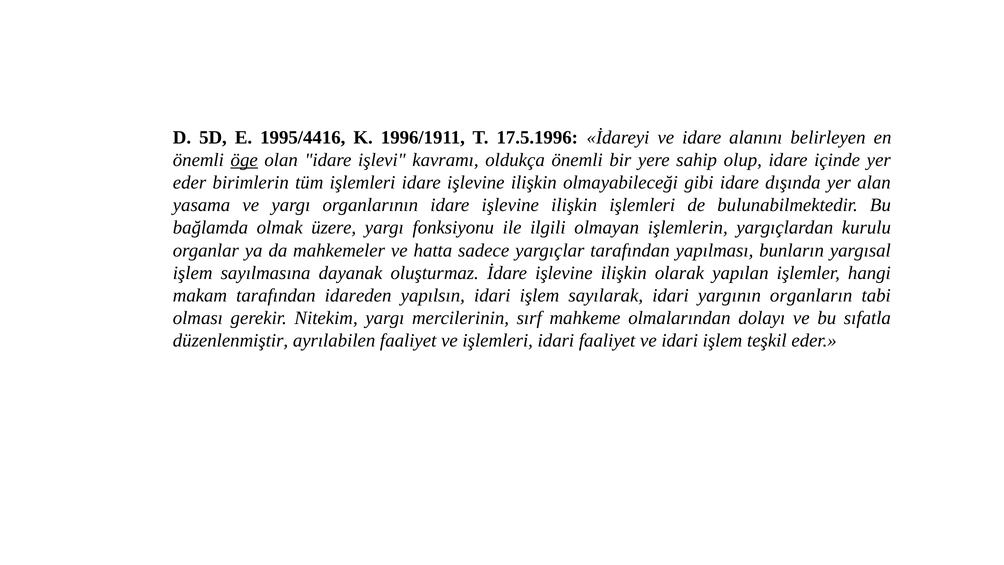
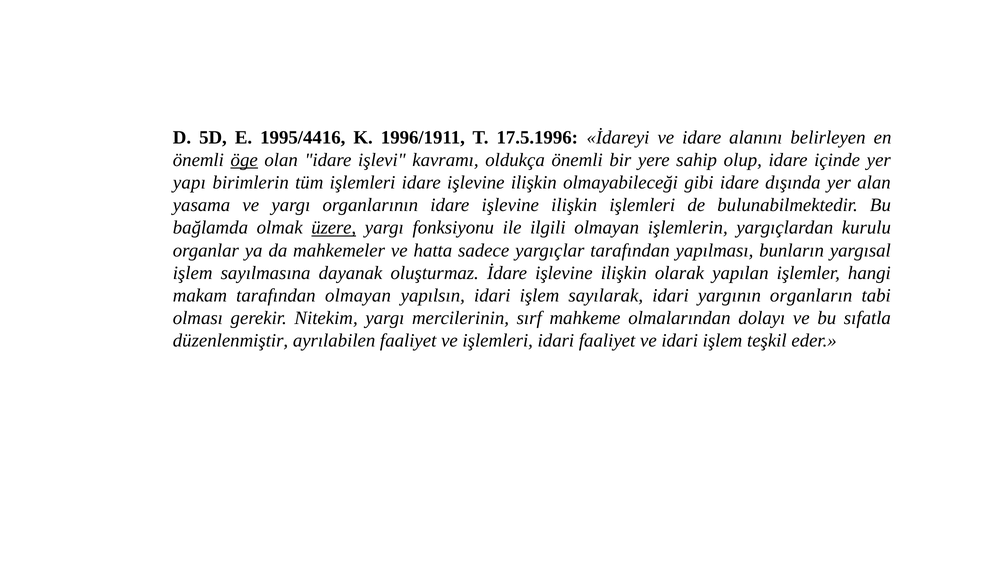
eder: eder -> yapı (189, 182)
üzere underline: none -> present (334, 228)
tarafından idareden: idareden -> olmayan (358, 295)
